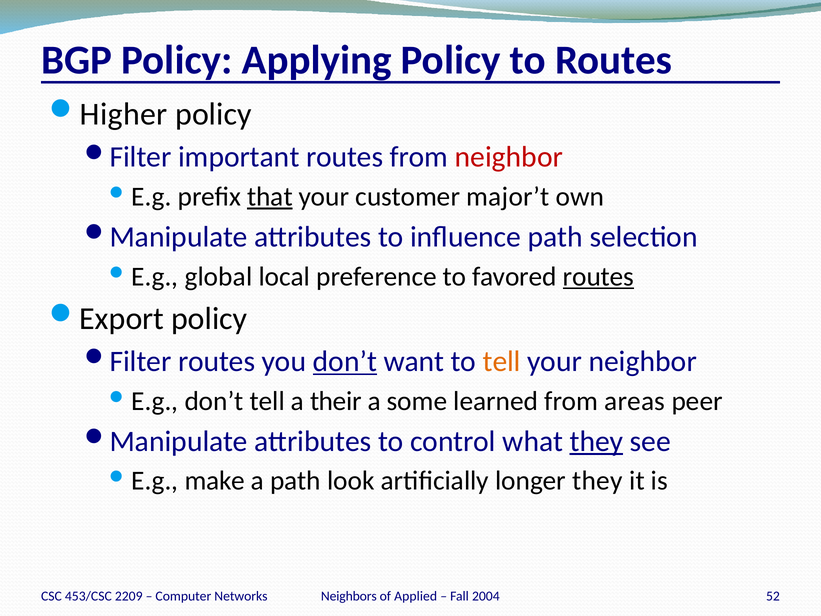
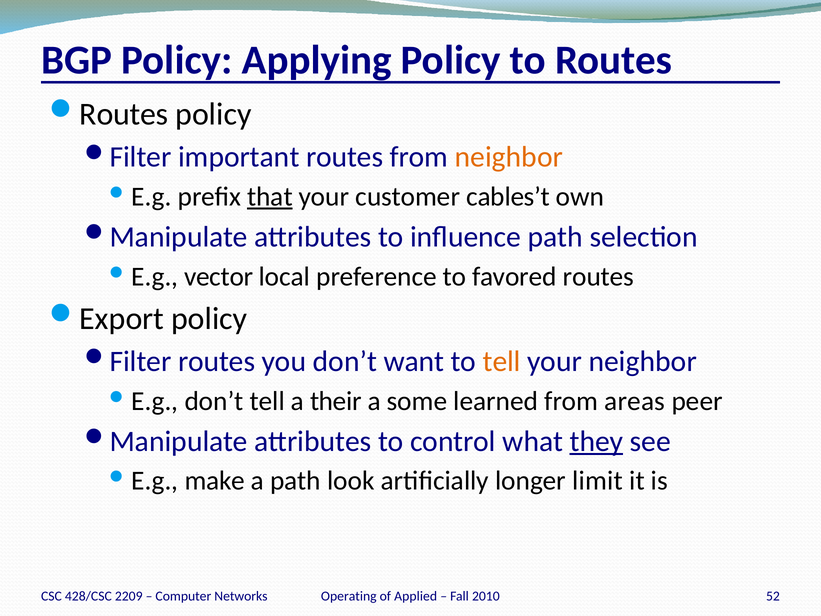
Higher: Higher -> Routes (124, 114)
neighbor colour: red -> orange (509, 157)
major’t: major’t -> cables’t (508, 197)
global: global -> vector (219, 276)
routes underline: present -> none (598, 276)
don’t underline: present -> none (345, 361)
longer they: they -> limit (597, 481)
Neighbors: Neighbors -> Operating (349, 596)
2004: 2004 -> 2010 (486, 596)
453/CSC: 453/CSC -> 428/CSC (88, 596)
